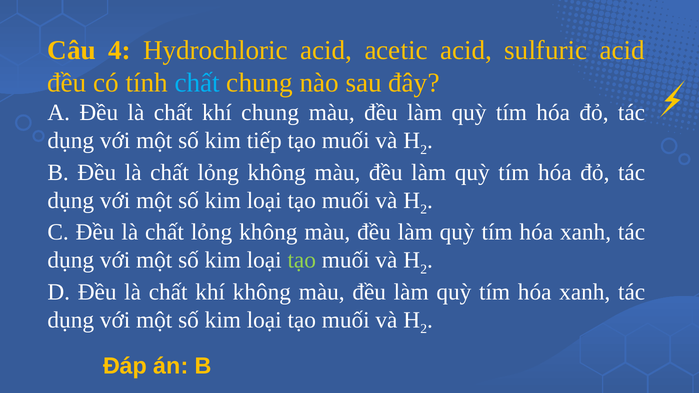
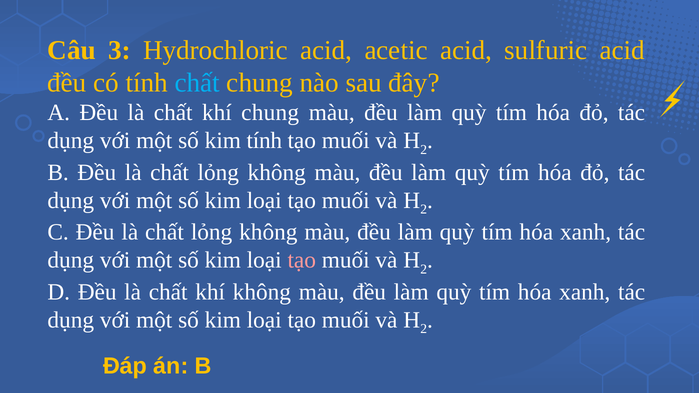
4: 4 -> 3 (119, 50)
kim tiếp: tiếp -> tính (264, 141)
tạo colour: light green -> pink (302, 260)
